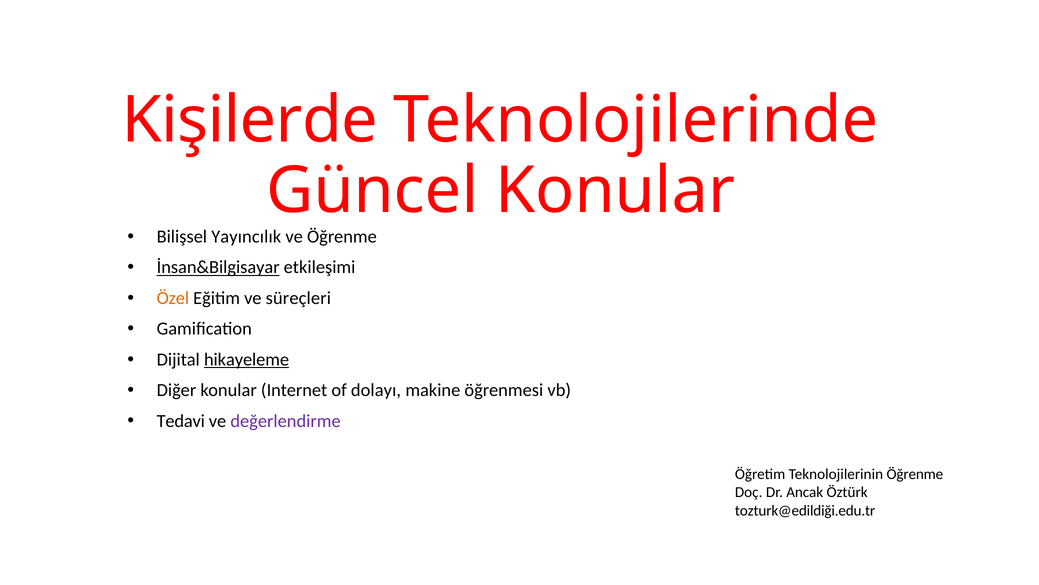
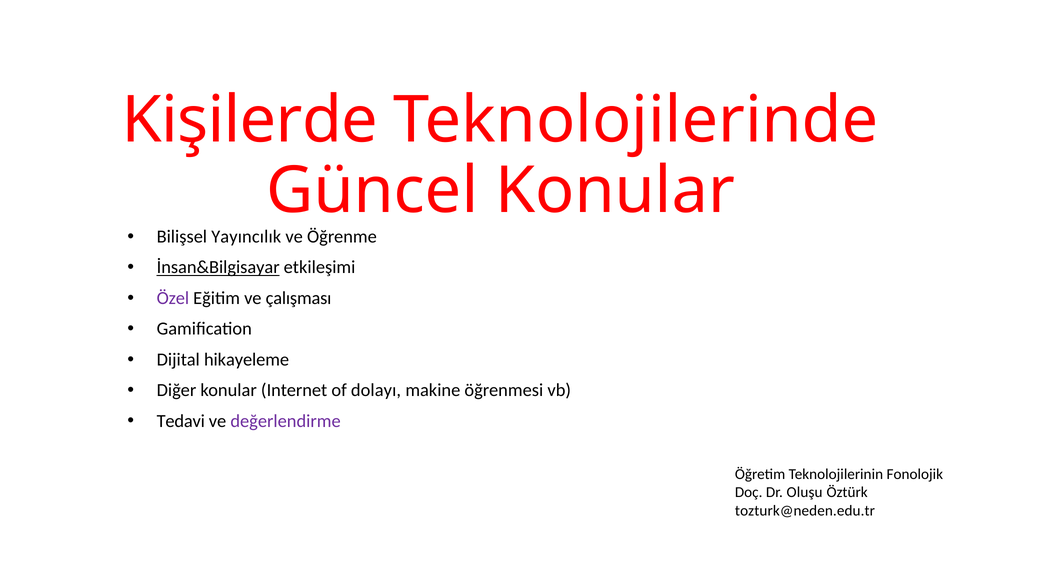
Özel colour: orange -> purple (173, 298)
süreçleri: süreçleri -> çalışması (299, 298)
hikayeleme underline: present -> none (247, 359)
Teknolojilerinin Öğrenme: Öğrenme -> Fonolojik (915, 474)
Ancak: Ancak -> Oluşu (805, 492)
tozturk@edildiği.edu.tr: tozturk@edildiği.edu.tr -> tozturk@neden.edu.tr (805, 510)
